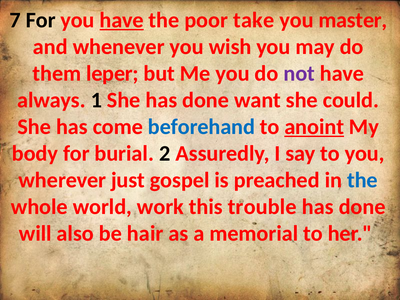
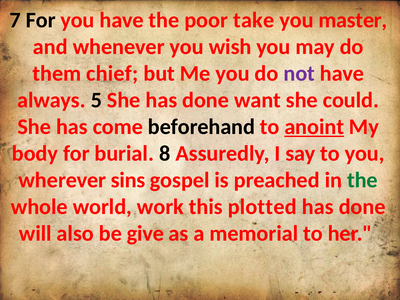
have underline: present -> none (122, 20)
leper: leper -> chief (112, 74)
1: 1 -> 5 (96, 100)
beforehand colour: blue -> black (202, 127)
2: 2 -> 8 (165, 153)
just: just -> sins (128, 180)
the colour: blue -> green (362, 180)
trouble: trouble -> plotted (262, 207)
hair: hair -> give (145, 233)
